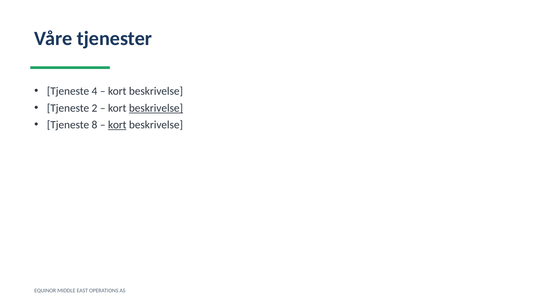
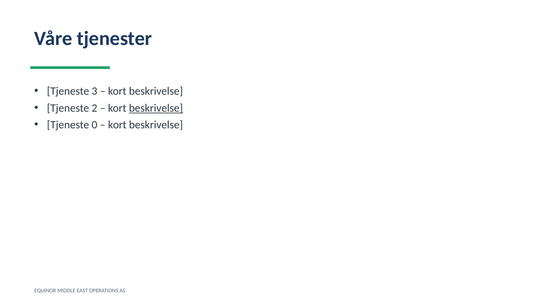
4: 4 -> 3 (94, 91)
8: 8 -> 0 (94, 125)
kort underline: present -> none (117, 125)
